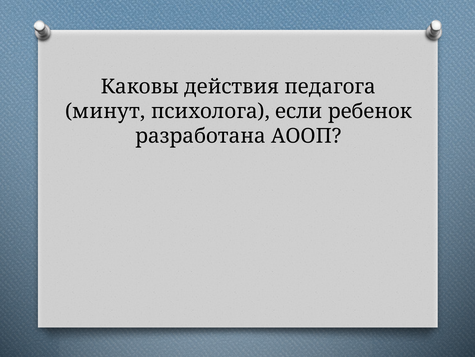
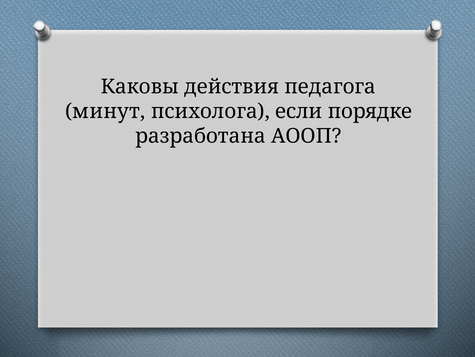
ребенок: ребенок -> порядке (370, 111)
